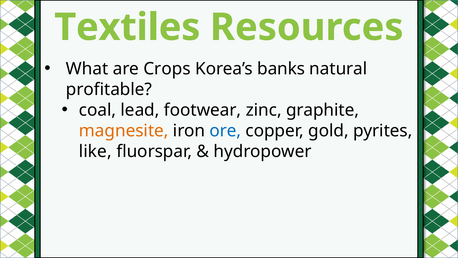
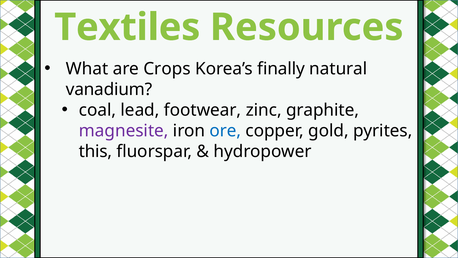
banks: banks -> finally (281, 69)
profitable: profitable -> vanadium (109, 89)
magnesite colour: orange -> purple (124, 131)
like: like -> this (95, 151)
